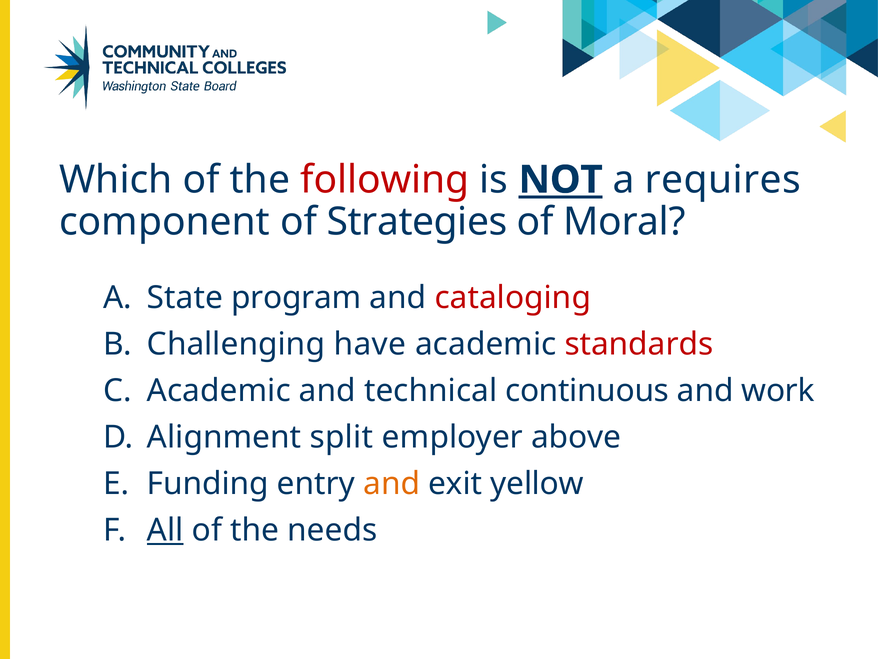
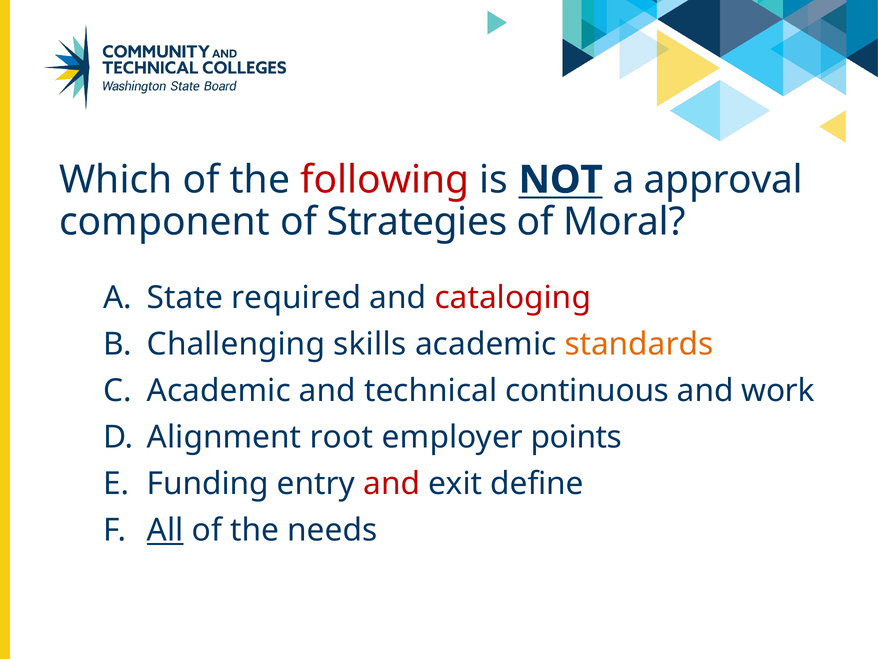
NOT underline: present -> none (561, 180)
requires: requires -> approval (723, 180)
program: program -> required (296, 298)
have: have -> skills (370, 344)
standards colour: red -> orange (639, 344)
split: split -> root (341, 437)
above: above -> points (576, 437)
and colour: orange -> red (392, 483)
yellow: yellow -> define (537, 483)
